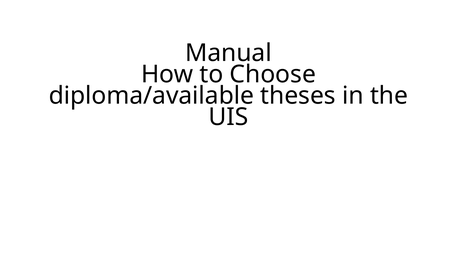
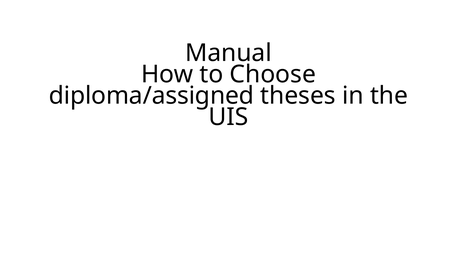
diploma/available: diploma/available -> diploma/assigned (151, 96)
